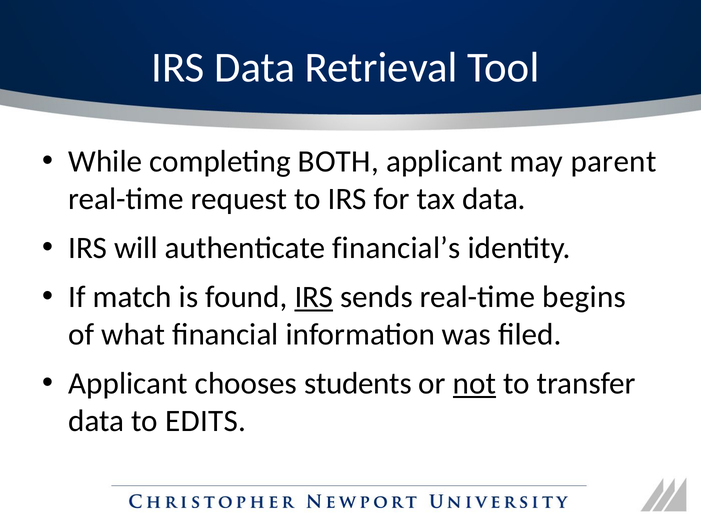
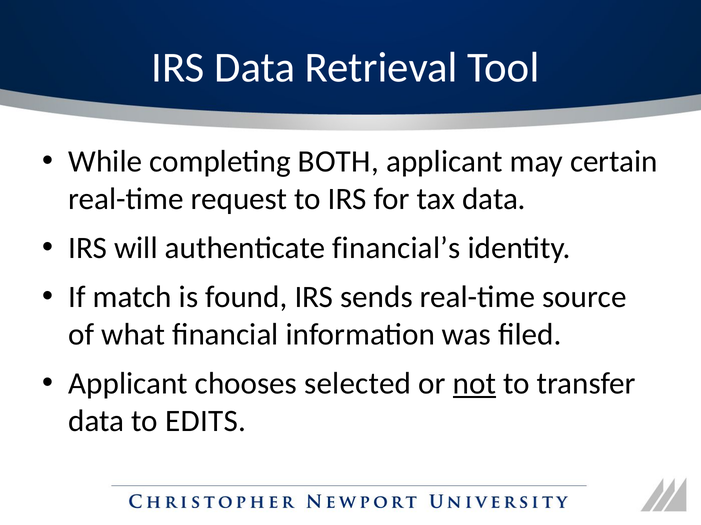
parent: parent -> certain (614, 162)
IRS underline: present -> none (314, 297)
begins: begins -> source (584, 297)
students: students -> selected (358, 384)
